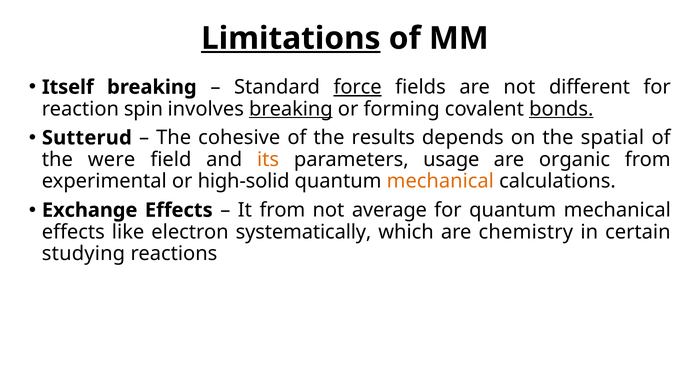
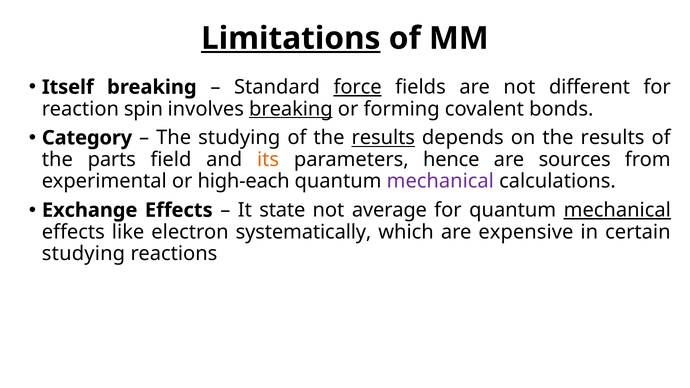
bonds underline: present -> none (561, 109)
Sutterud: Sutterud -> Category (87, 138)
The cohesive: cohesive -> studying (239, 138)
results underline: none -> present (383, 138)
on the spatial: spatial -> results (613, 138)
were: were -> parts (112, 160)
usage: usage -> hence (451, 160)
organic: organic -> sources (575, 160)
high-solid: high-solid -> high-each (244, 181)
mechanical colour: orange -> purple (440, 181)
It from: from -> state (282, 210)
mechanical underline: none -> present (617, 210)
chemistry: chemistry -> expensive (526, 232)
